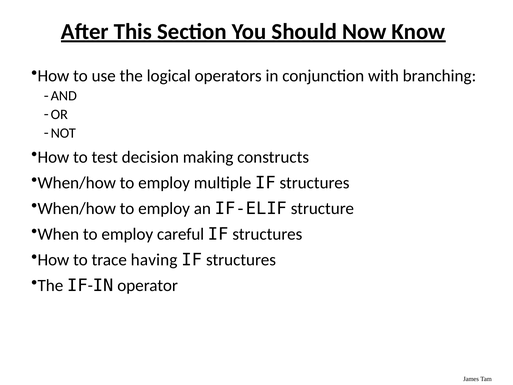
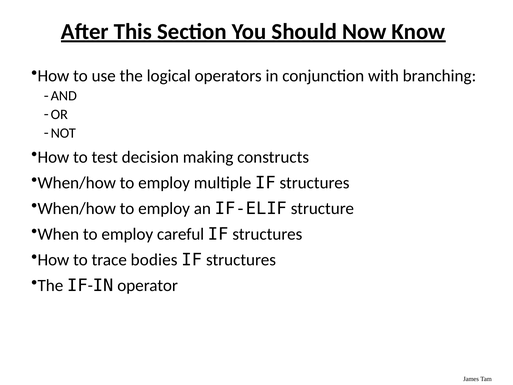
having: having -> bodies (154, 260)
